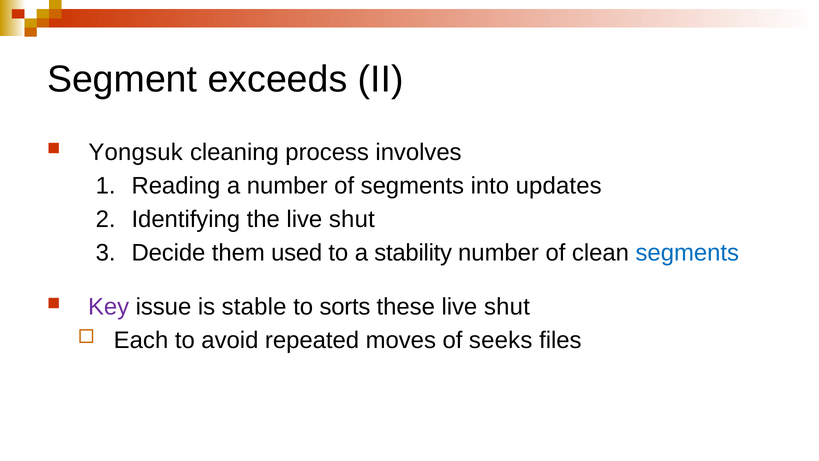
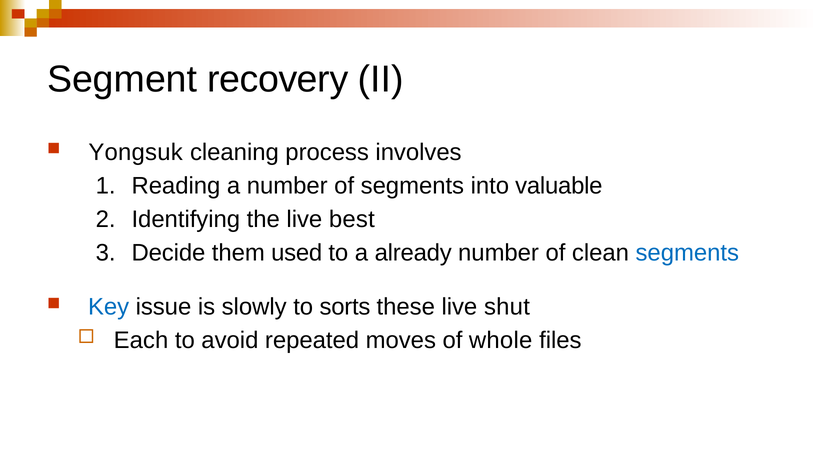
exceeds: exceeds -> recovery (278, 79)
updates: updates -> valuable (559, 186)
the live shut: shut -> best (352, 219)
stability: stability -> already (413, 253)
Key colour: purple -> blue (109, 307)
stable: stable -> slowly (254, 307)
seeks: seeks -> whole (501, 340)
